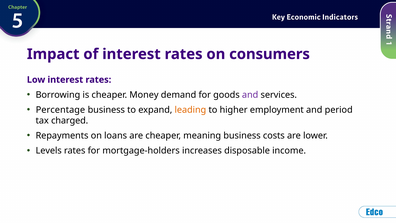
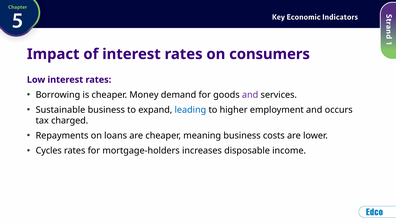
Percentage: Percentage -> Sustainable (60, 110)
leading colour: orange -> blue (190, 110)
period: period -> occurs (339, 110)
Levels: Levels -> Cycles (49, 151)
